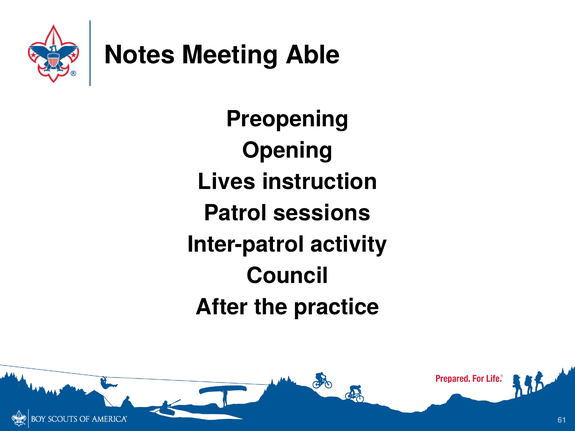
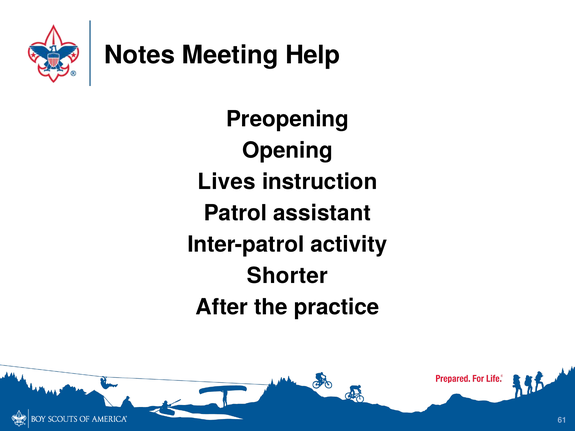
Able: Able -> Help (313, 55)
sessions: sessions -> assistant (322, 213)
Council: Council -> Shorter (287, 276)
